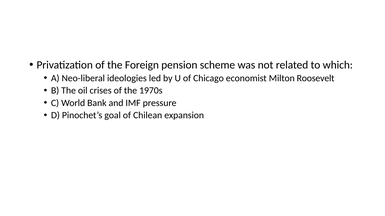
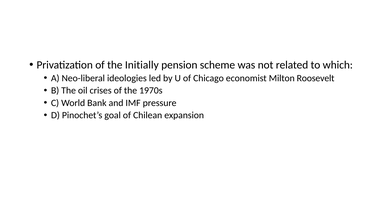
Foreign: Foreign -> Initially (142, 65)
